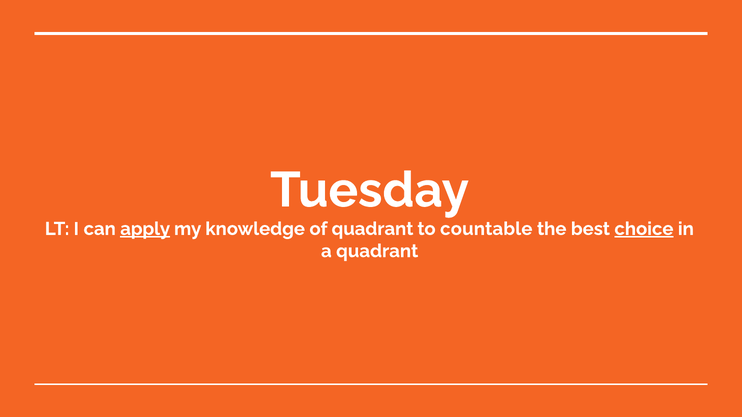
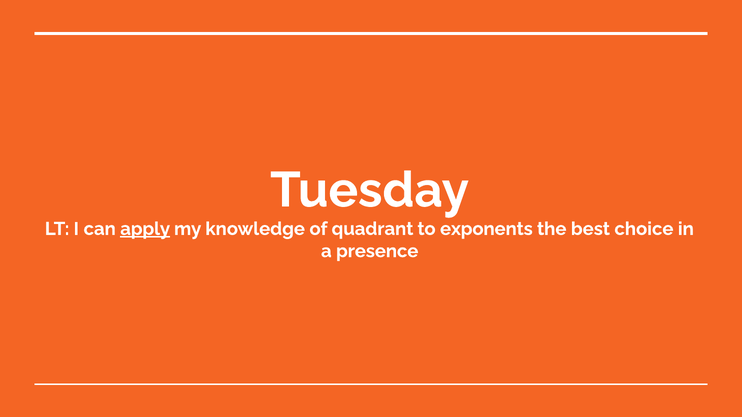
countable: countable -> exponents (486, 229)
choice underline: present -> none (644, 229)
a quadrant: quadrant -> presence (377, 251)
